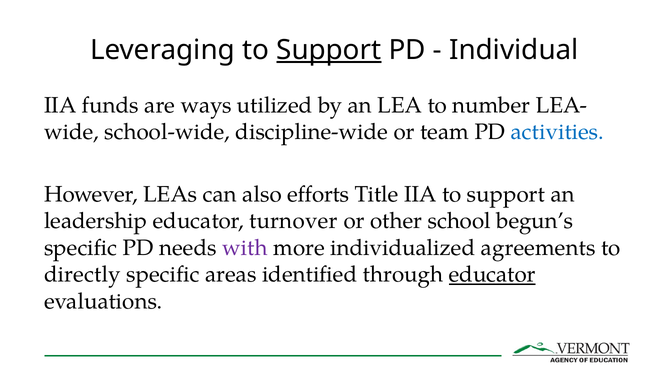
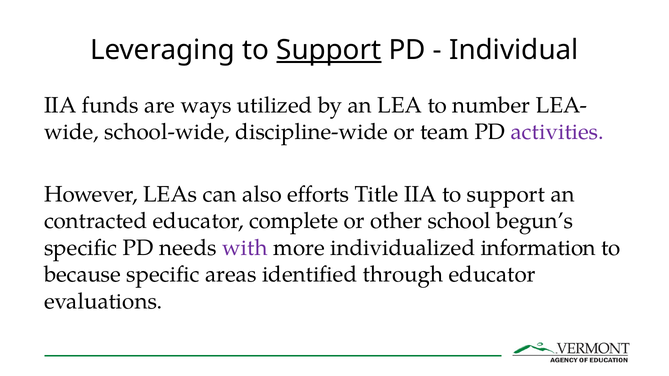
activities colour: blue -> purple (557, 132)
leadership: leadership -> contracted (96, 221)
turnover: turnover -> complete (294, 221)
agreements: agreements -> information (538, 248)
directly: directly -> because (83, 275)
educator underline: present -> none (492, 275)
